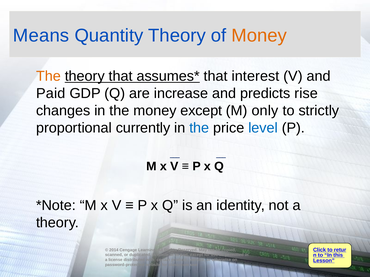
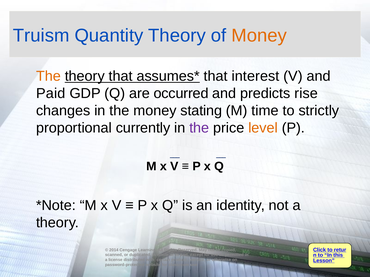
Means: Means -> Truism (41, 36)
increase: increase -> occurred (181, 94)
money except: except -> stating (201, 111)
only: only -> time (265, 111)
the colour: blue -> purple (199, 128)
level colour: blue -> orange (263, 128)
